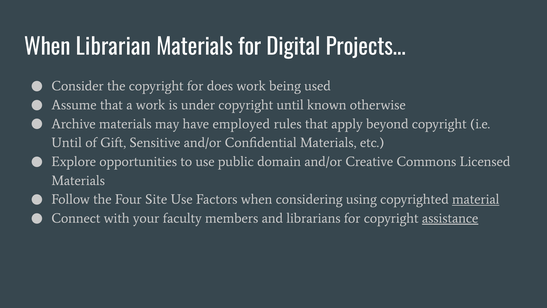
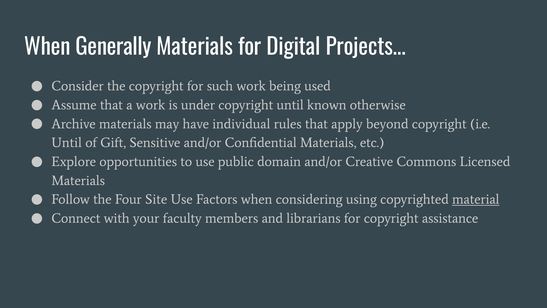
Librarian: Librarian -> Generally (114, 47)
does: does -> such (220, 86)
employed: employed -> individual (241, 124)
assistance underline: present -> none (450, 218)
